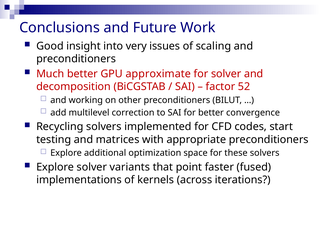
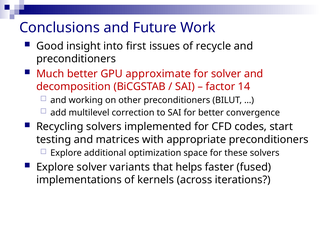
very: very -> first (136, 46)
scaling: scaling -> recycle (213, 46)
52: 52 -> 14 (244, 87)
point: point -> helps (189, 167)
